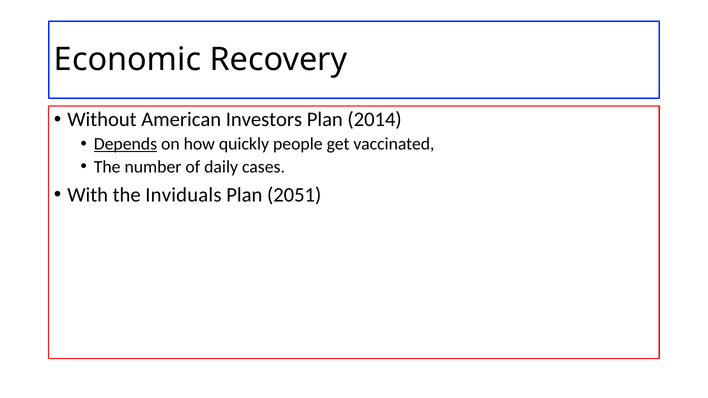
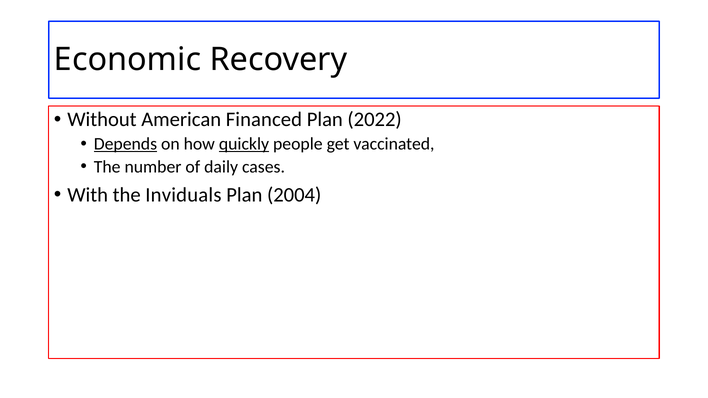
Investors: Investors -> Financed (264, 120)
2014: 2014 -> 2022 (375, 120)
quickly underline: none -> present (244, 144)
2051: 2051 -> 2004 (294, 195)
